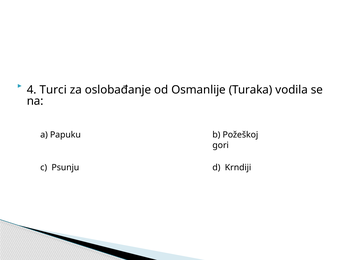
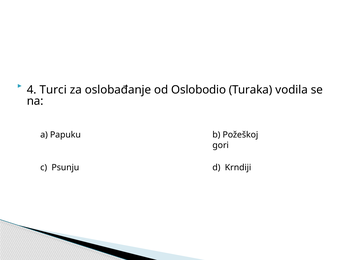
Osmanlije: Osmanlije -> Oslobodio (199, 90)
